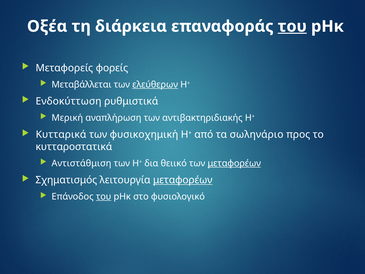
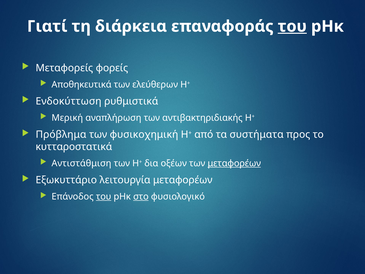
Οξέα: Οξέα -> Γιατί (47, 26)
Μεταβάλλεται: Μεταβάλλεται -> Αποθηκευτικά (82, 84)
ελεύθερων underline: present -> none (155, 84)
Κυτταρικά: Κυτταρικά -> Πρόβλημα (61, 134)
σωληνάριο: σωληνάριο -> συστήματα (257, 134)
θειικό: θειικό -> οξέων (174, 163)
Σχηματισμός: Σχηματισμός -> Εξωκυττάριο (66, 180)
μεταφορέων underline: present -> none (183, 180)
στο underline: none -> present (141, 196)
